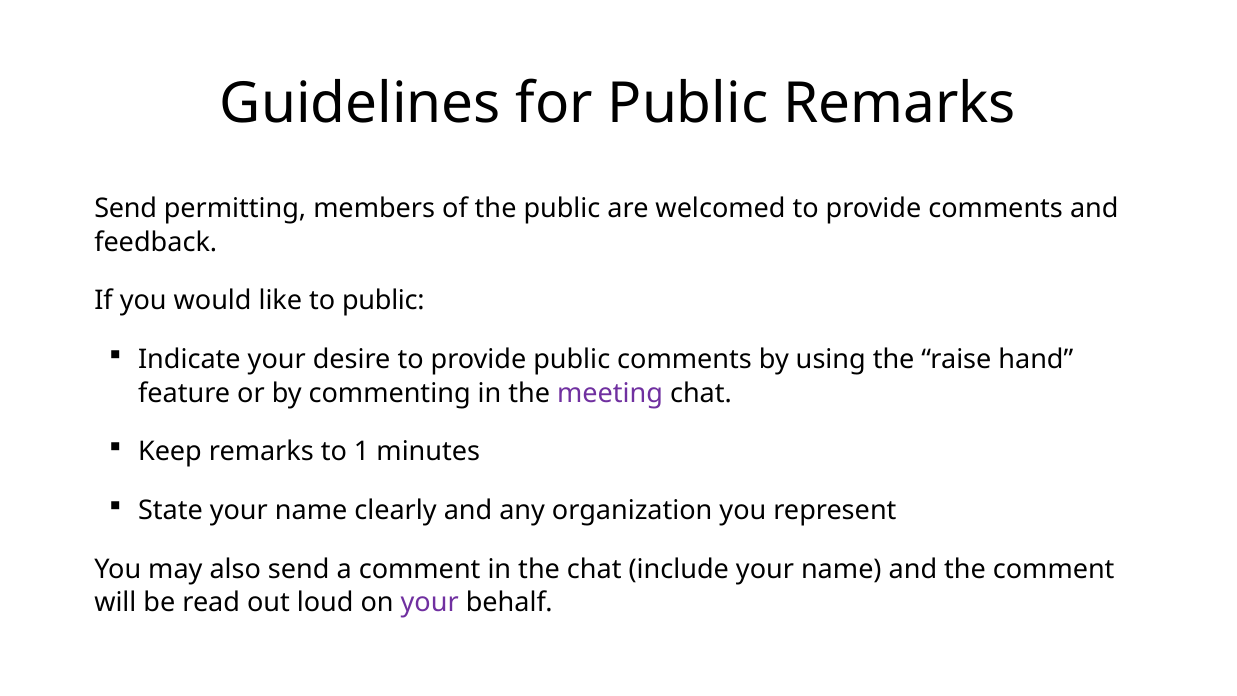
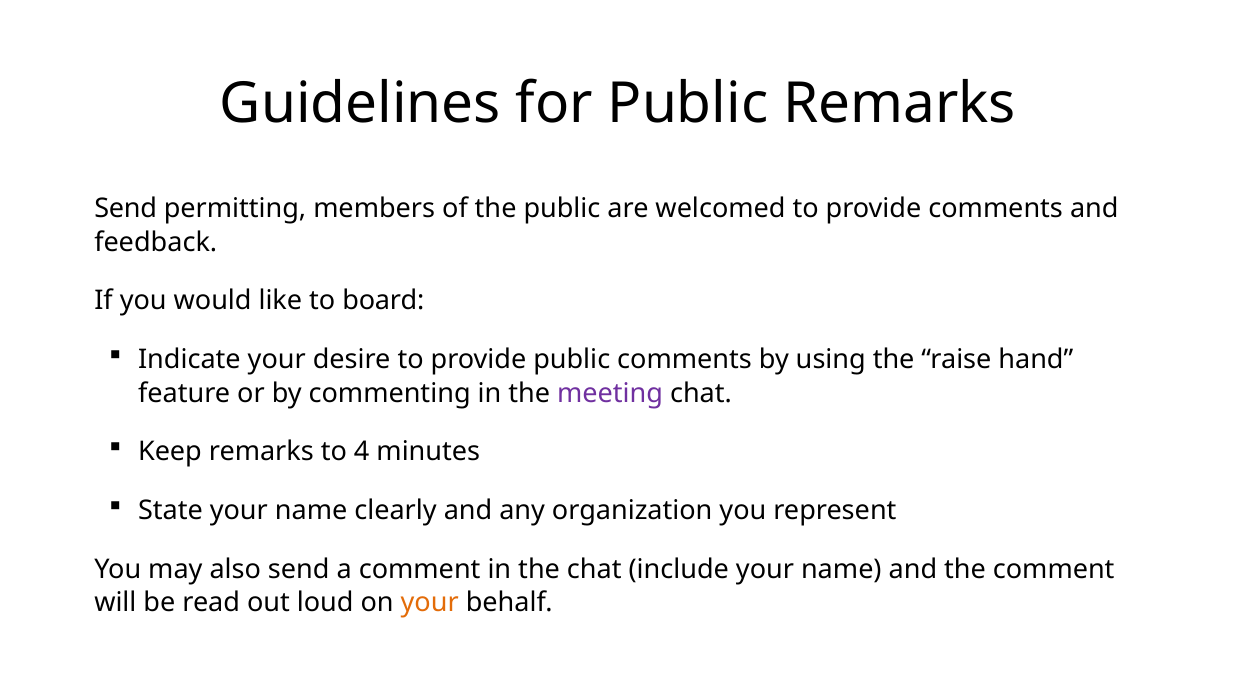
to public: public -> board (383, 301)
1: 1 -> 4 (362, 452)
your colour: purple -> orange (430, 603)
